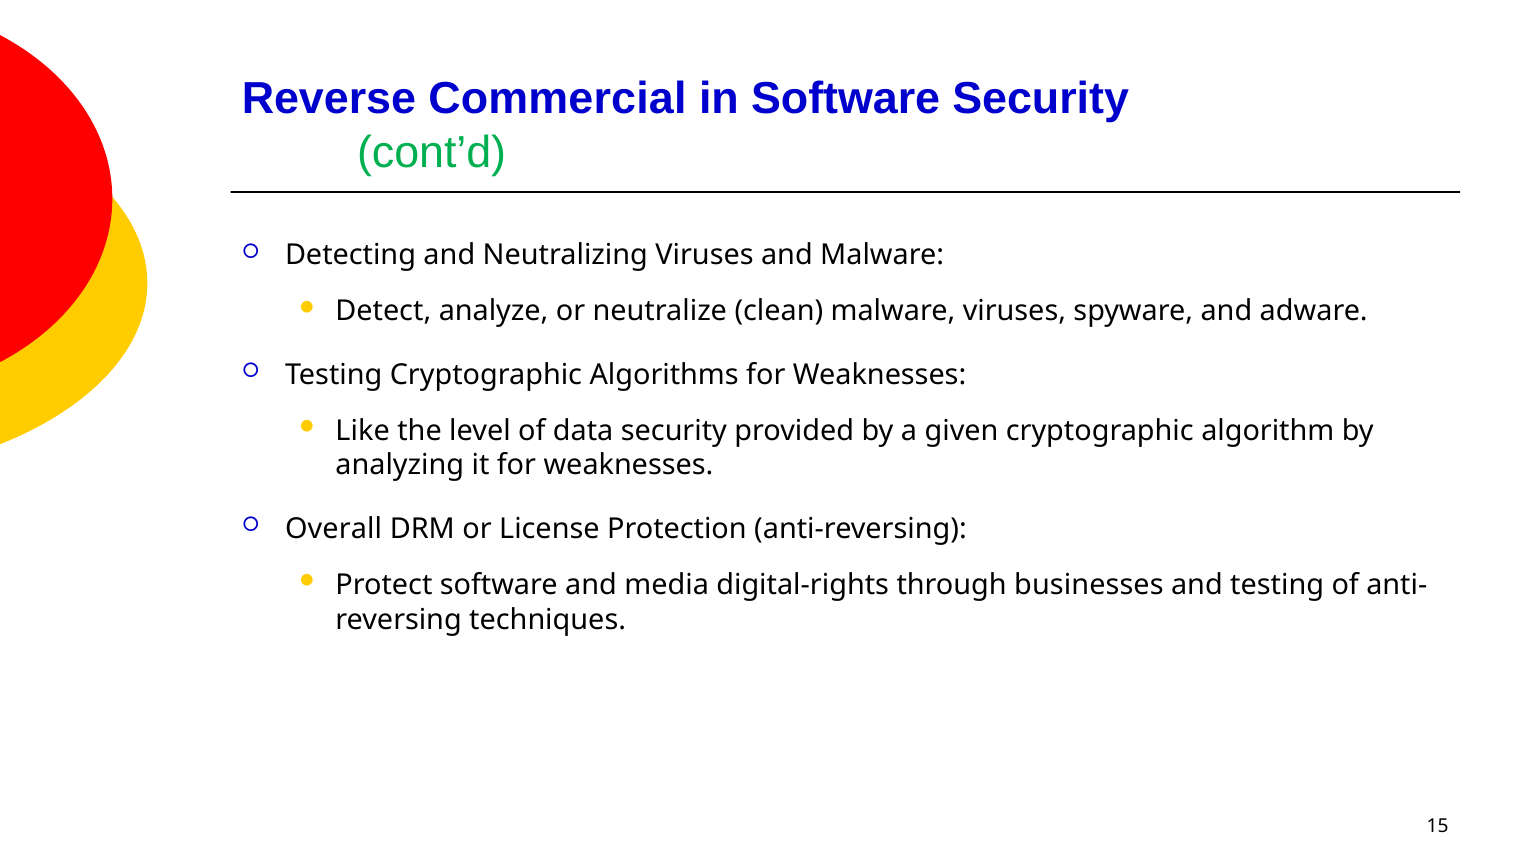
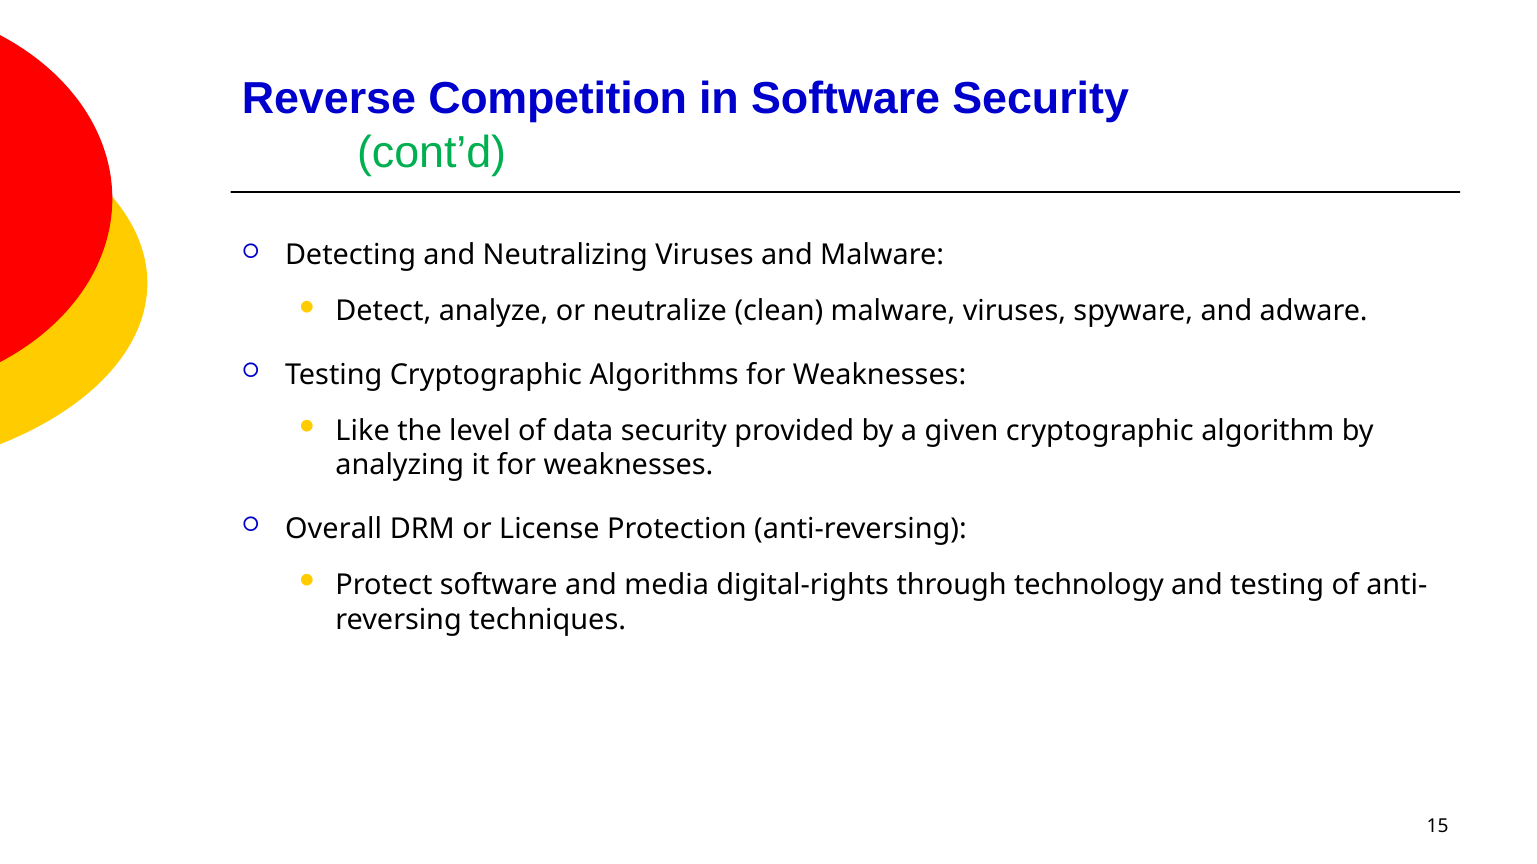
Commercial: Commercial -> Competition (558, 99)
businesses: businesses -> technology (1089, 585)
